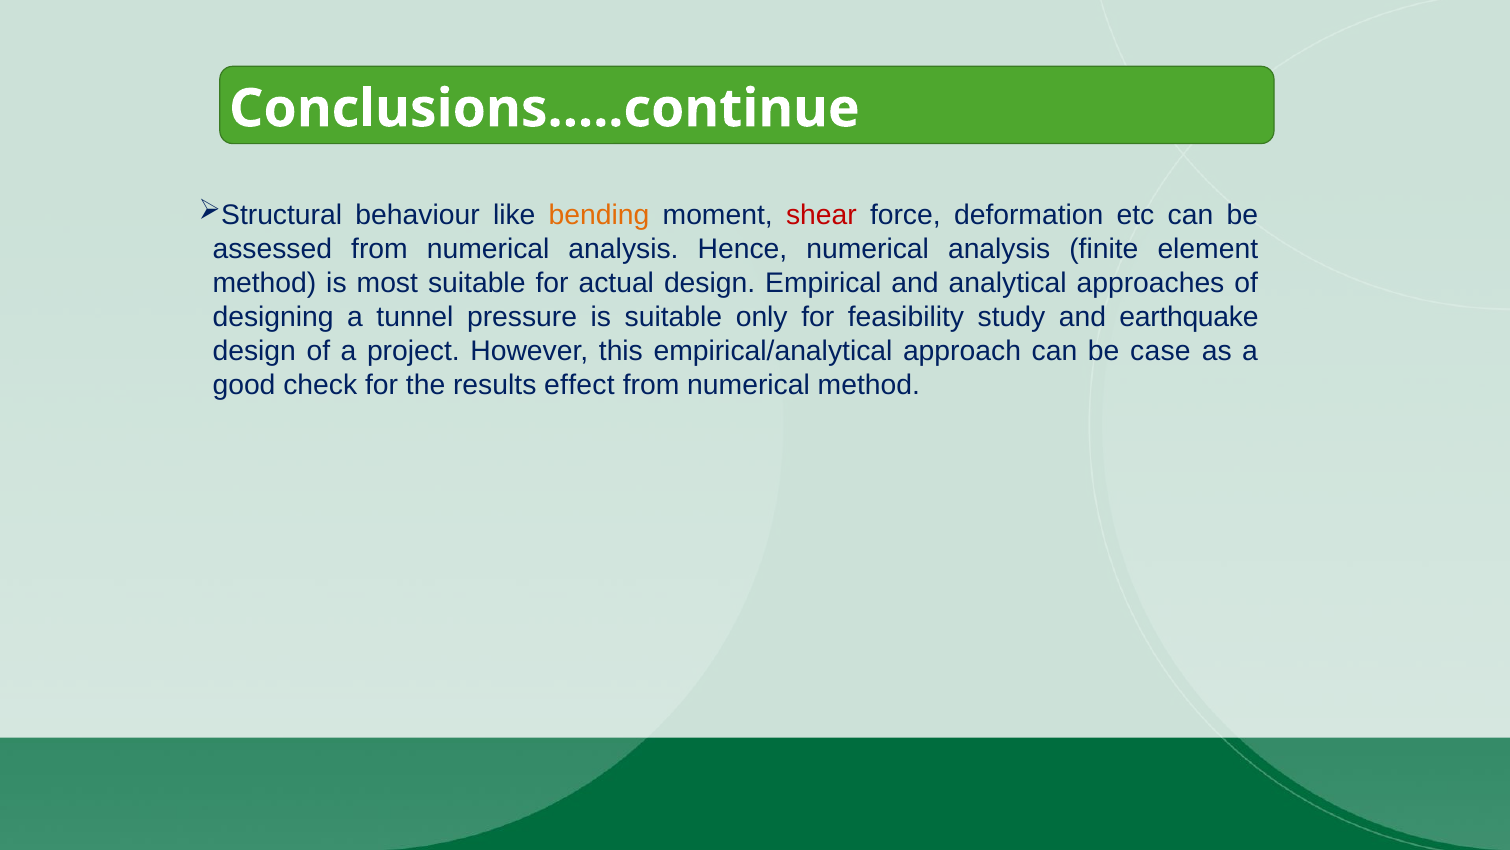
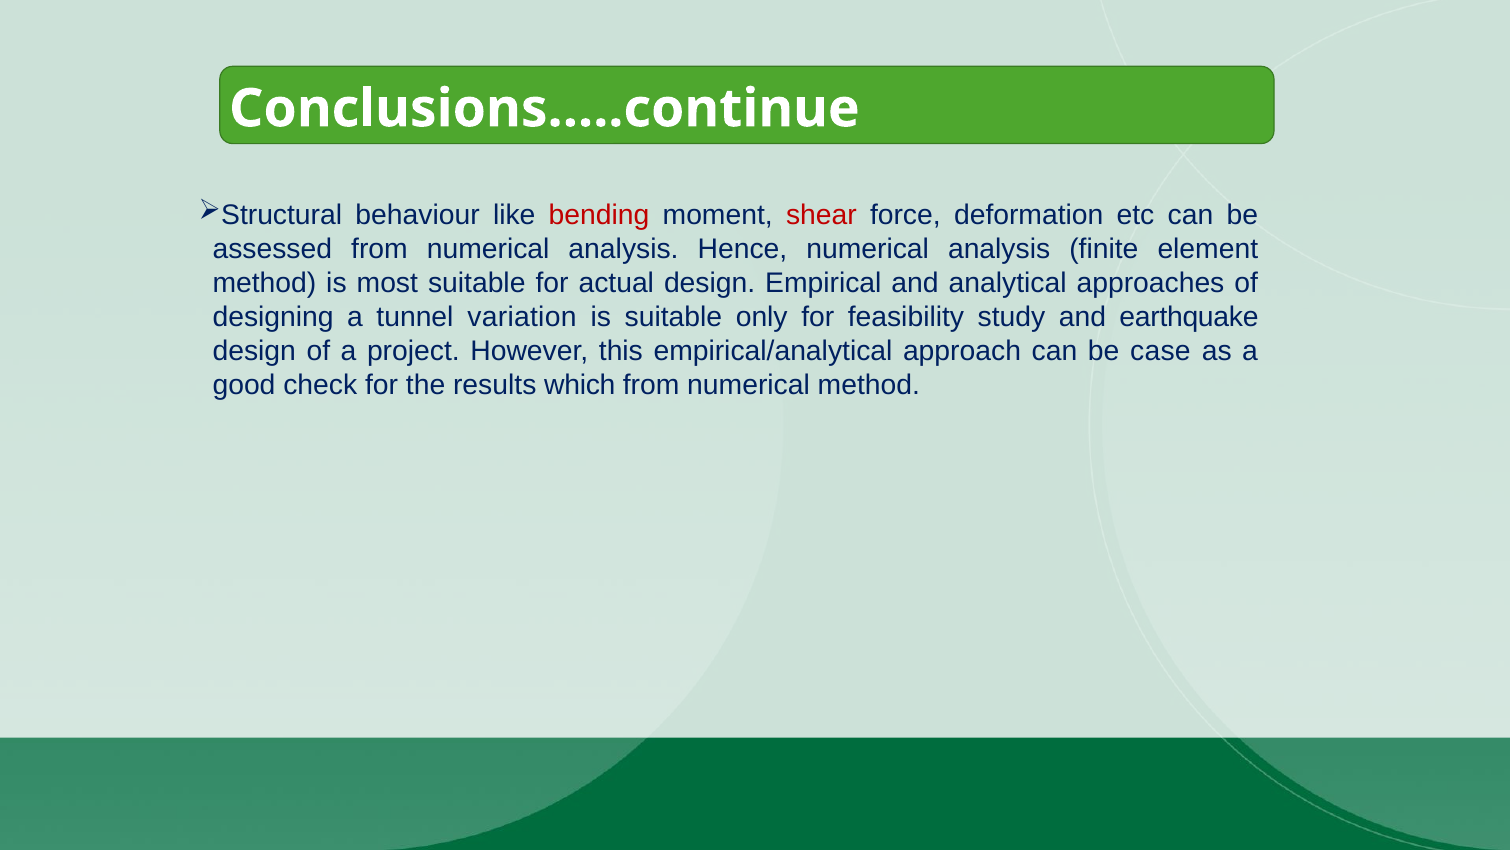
bending colour: orange -> red (599, 215)
pressure: pressure -> variation (522, 317)
effect: effect -> which (580, 385)
